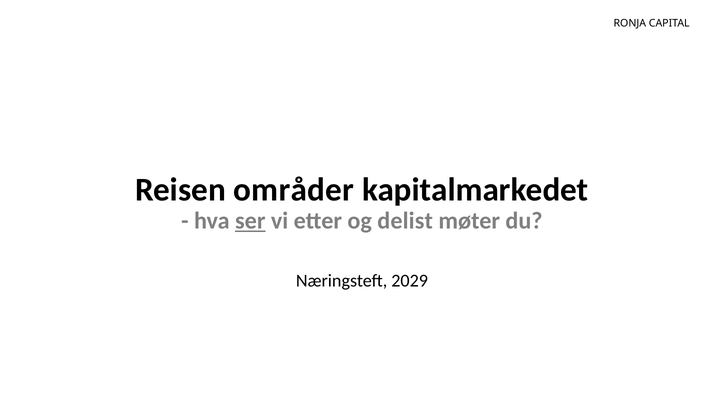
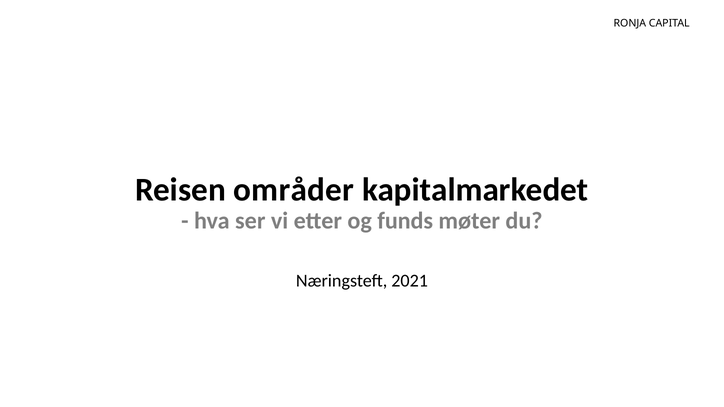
ser underline: present -> none (250, 221)
delist: delist -> funds (405, 221)
2029: 2029 -> 2021 (410, 281)
